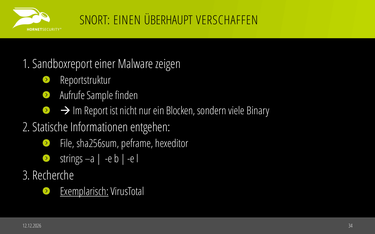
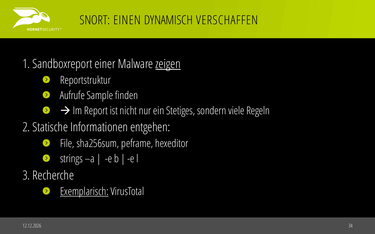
ÜBERHAUPT: ÜBERHAUPT -> DYNAMISCH (169, 20)
zeigen underline: none -> present (168, 64)
Blocken: Blocken -> Stetiges (181, 111)
Binary: Binary -> Regeln (258, 111)
